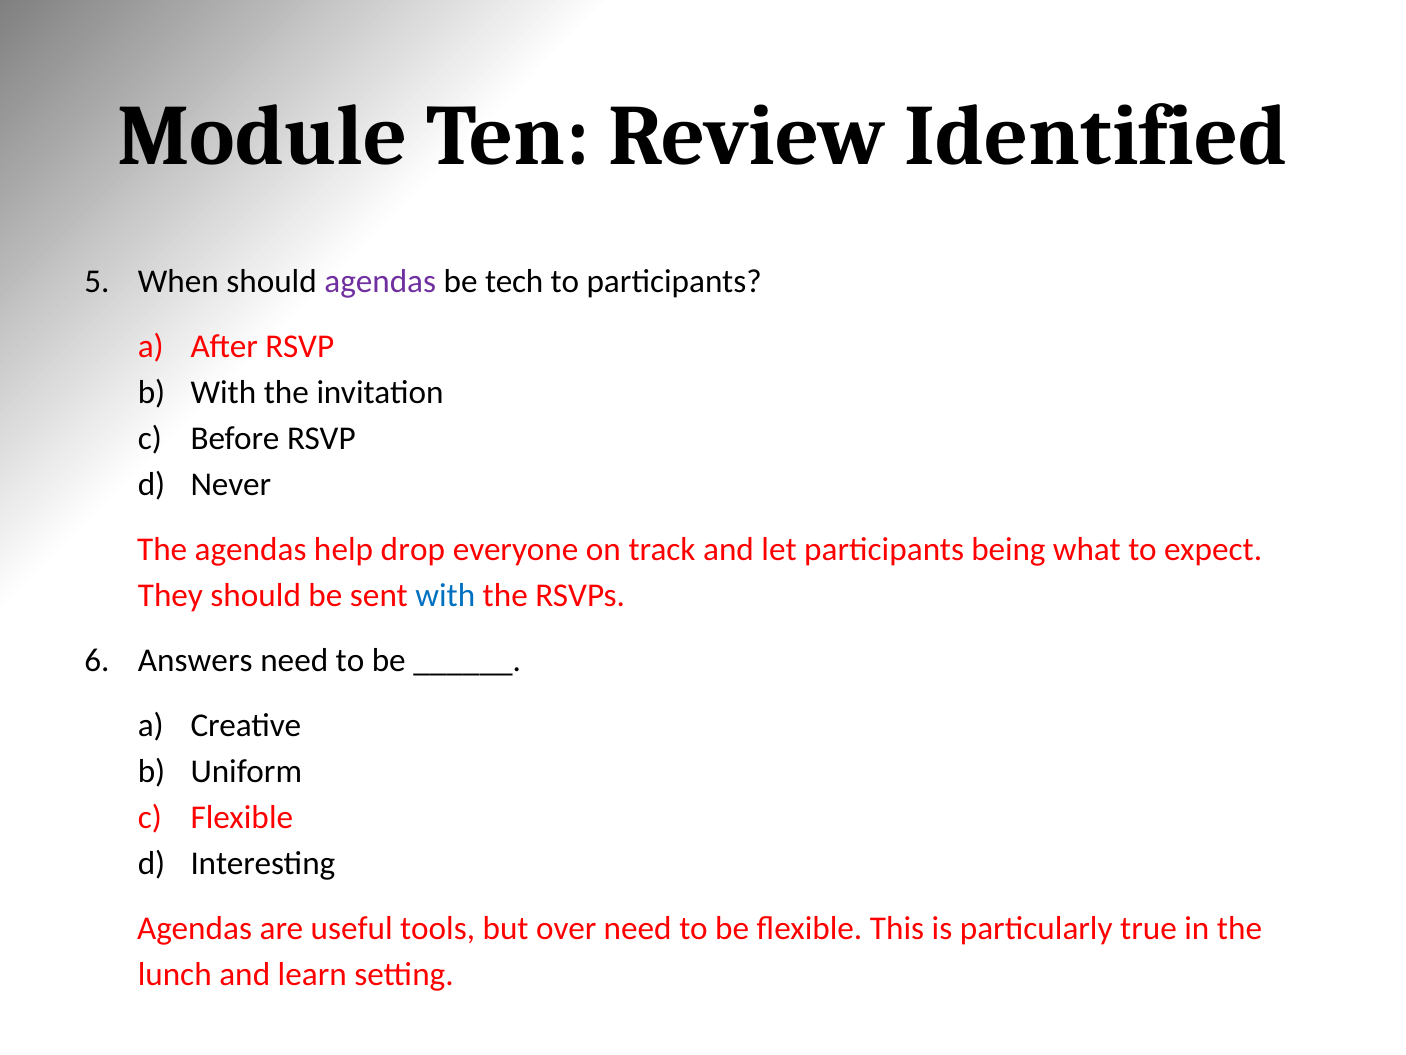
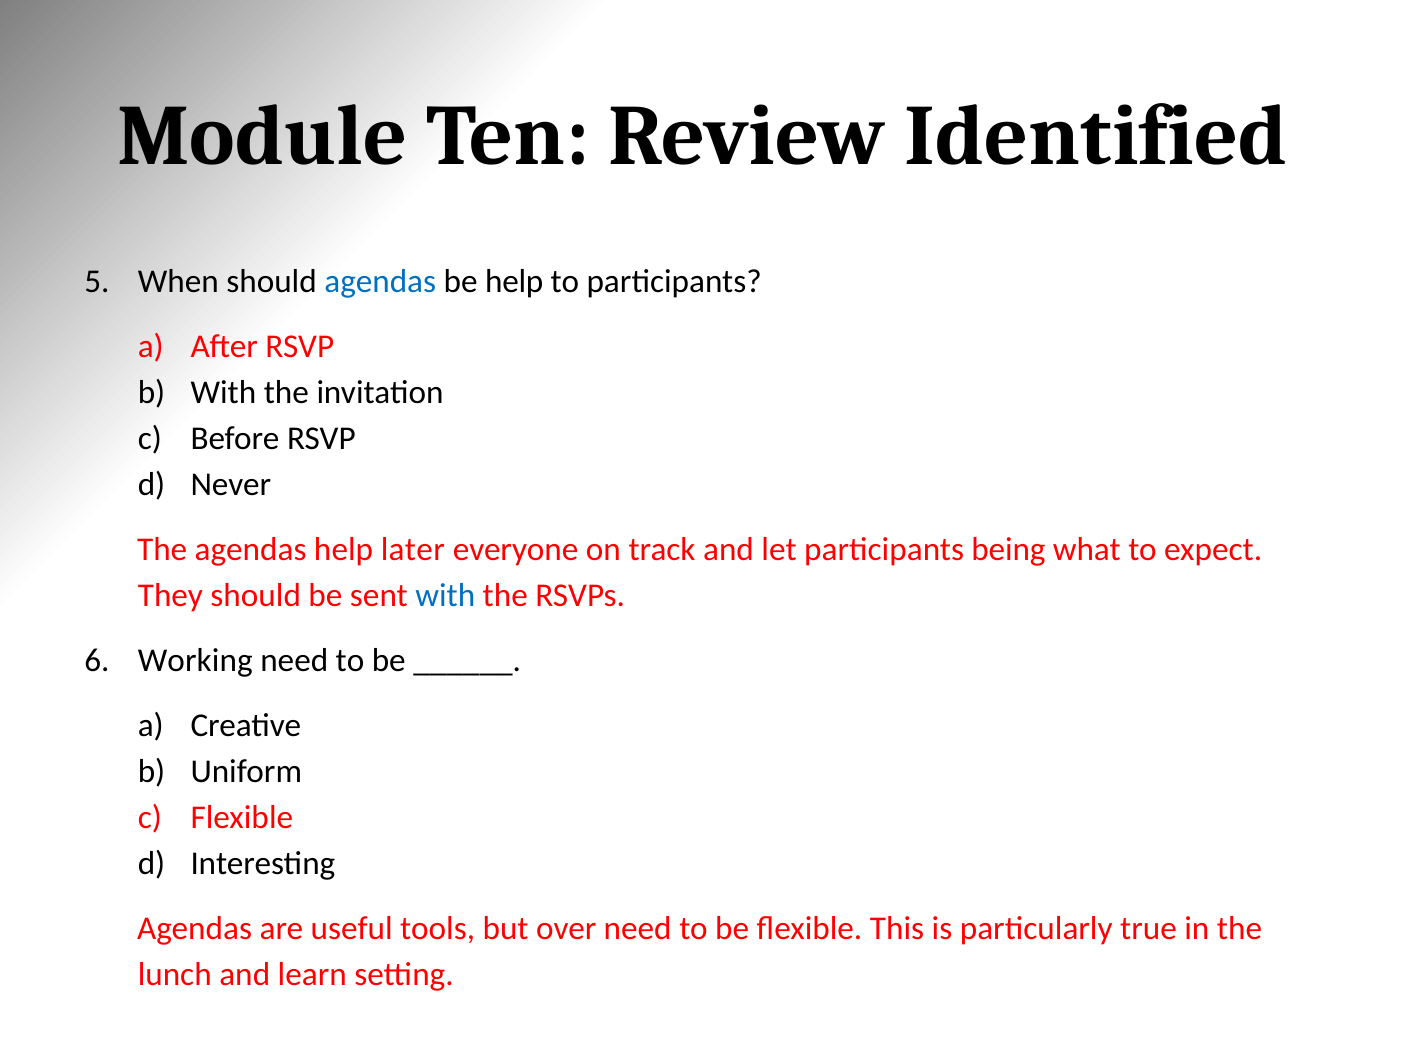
agendas colour: purple -> blue (380, 281)
be tech: tech -> help (514, 281)
drop: drop -> later (413, 549)
Answers: Answers -> Working (195, 660)
